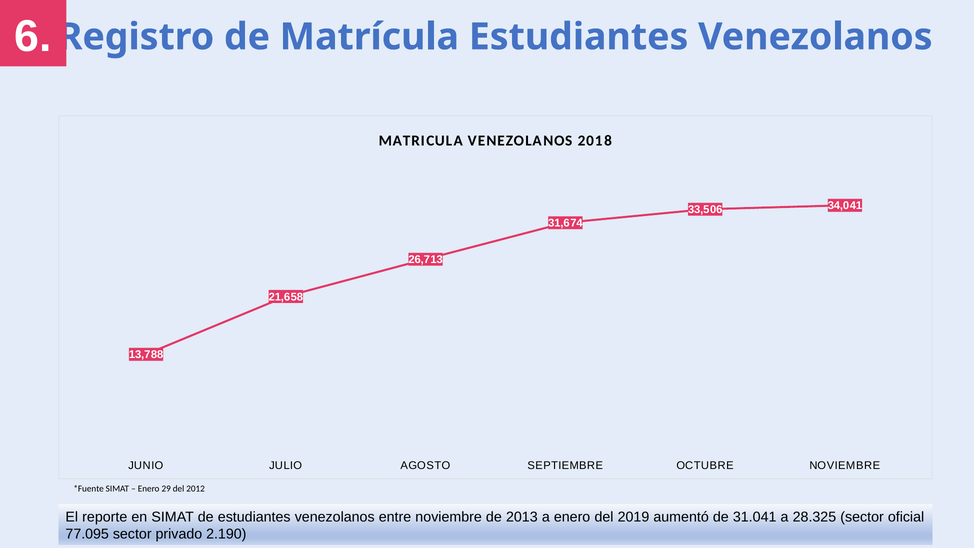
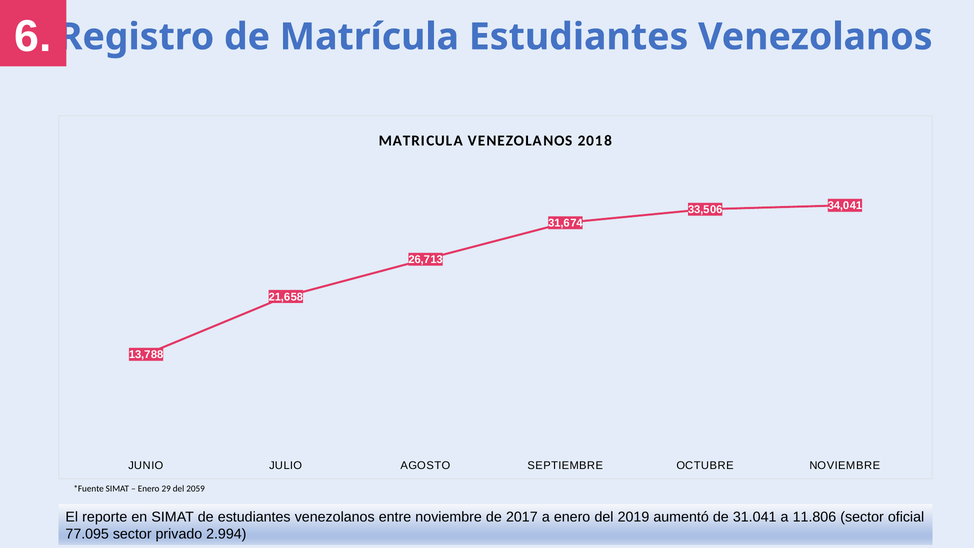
2012: 2012 -> 2059 (196, 489)
2013: 2013 -> 2017 (522, 517)
28.325: 28.325 -> 11.806 (814, 517)
2.190: 2.190 -> 2.994 (226, 534)
